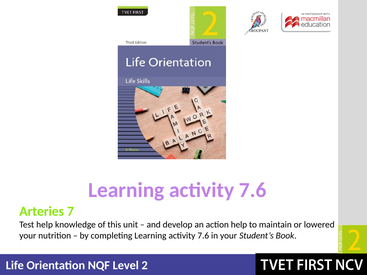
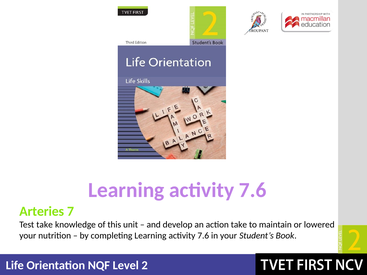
Test help: help -> take (45, 225)
action help: help -> take (239, 225)
